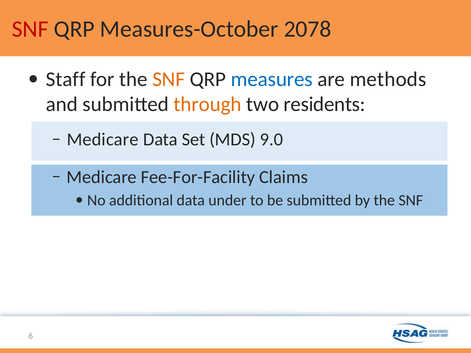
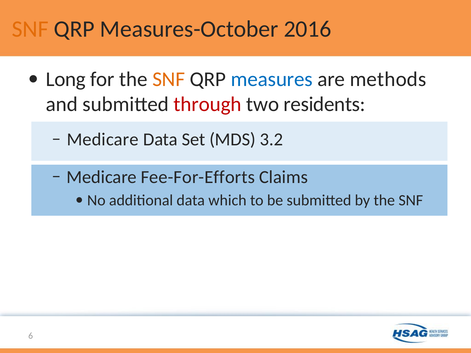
SNF colour: red -> orange (30, 29)
2078: 2078 -> 2016 (308, 29)
Staff: Staff -> Long (66, 79)
through colour: orange -> red (208, 104)
9.0: 9.0 -> 3.2 (271, 139)
Fee-For-Facility: Fee-For-Facility -> Fee-For-Efforts (198, 177)
under: under -> which (227, 200)
